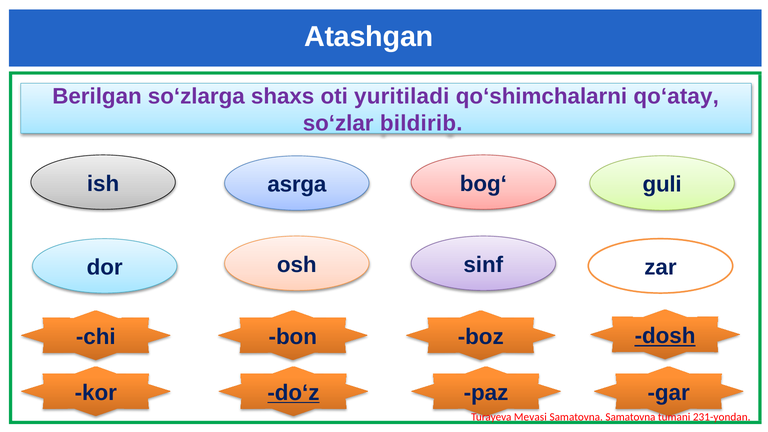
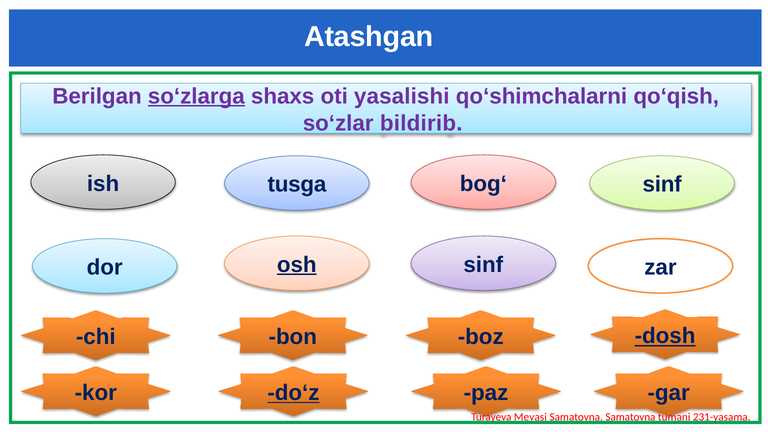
so‘zlarga underline: none -> present (196, 96)
yuritiladi: yuritiladi -> yasalishi (402, 96)
qo‘atay: qo‘atay -> qo‘qish (676, 96)
guli: guli -> sinf (662, 185)
asrga: asrga -> tusga (297, 185)
osh underline: none -> present (297, 265)
231-yondan: 231-yondan -> 231-yasama (722, 417)
